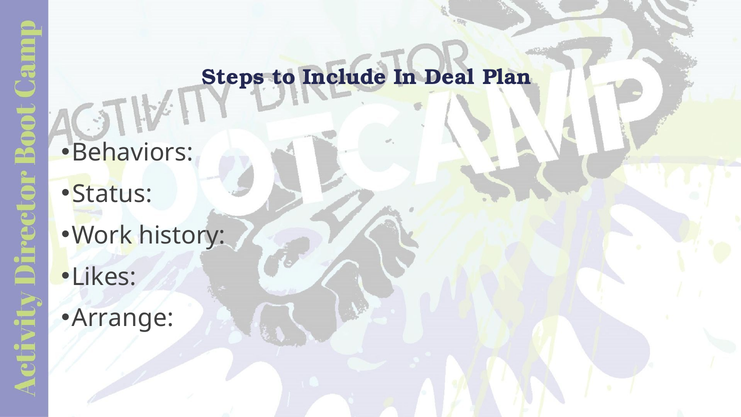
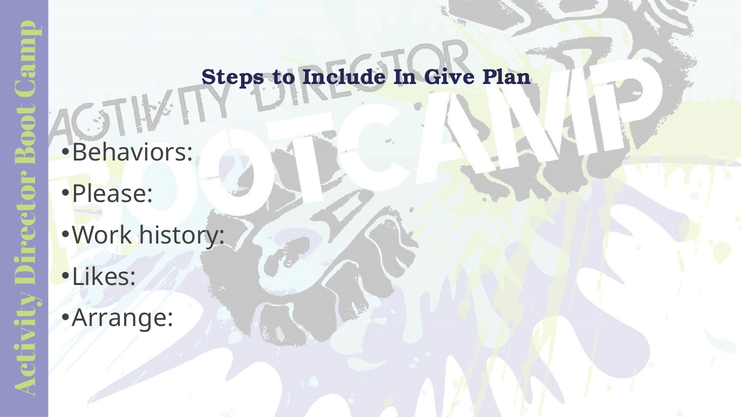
Deal: Deal -> Give (450, 77)
Status: Status -> Please (112, 194)
